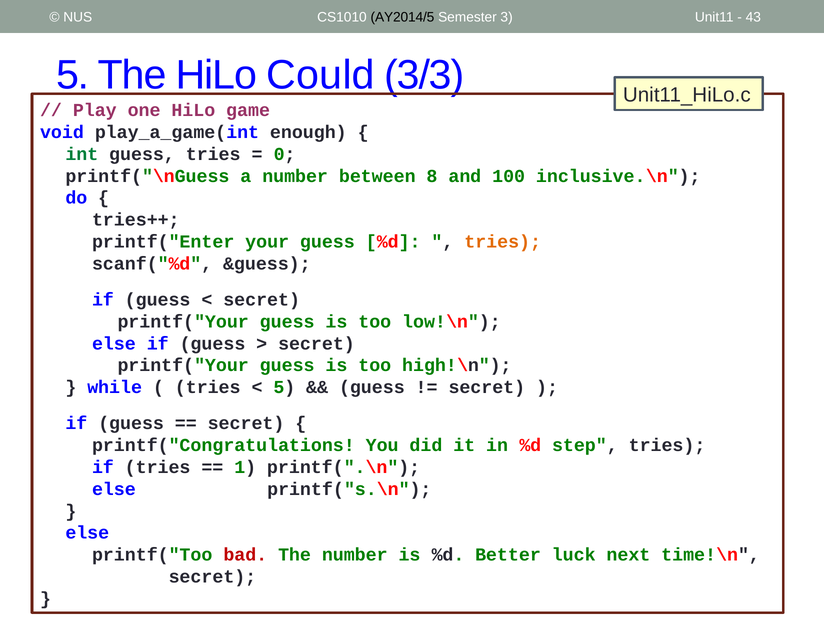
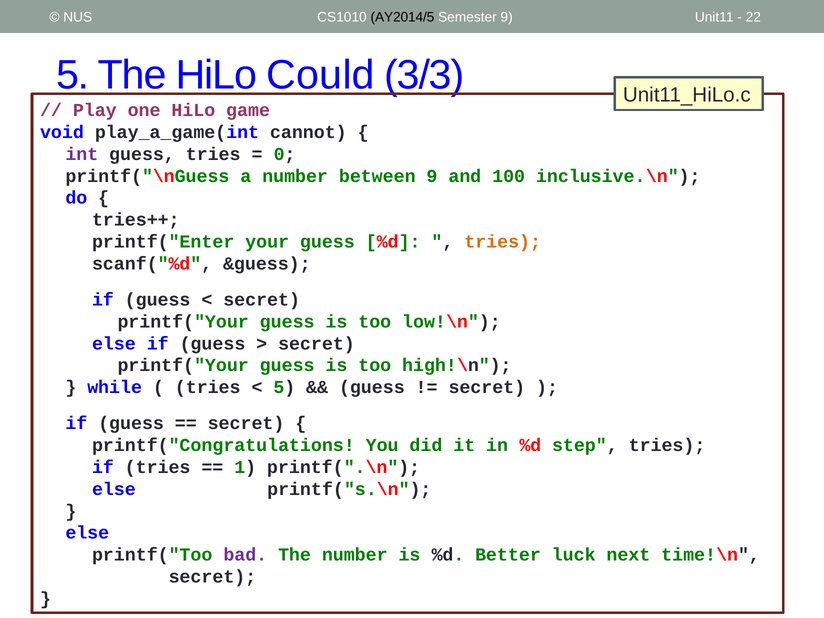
Semester 3: 3 -> 9 (507, 17)
43: 43 -> 22 (753, 17)
enough: enough -> cannot (308, 132)
int colour: green -> purple (82, 154)
between 8: 8 -> 9 (432, 176)
bad colour: red -> purple (245, 555)
